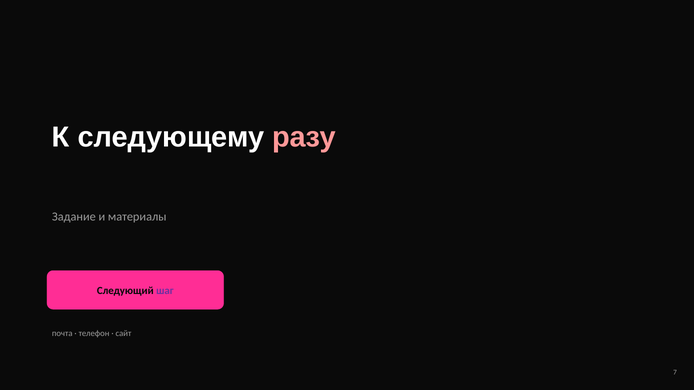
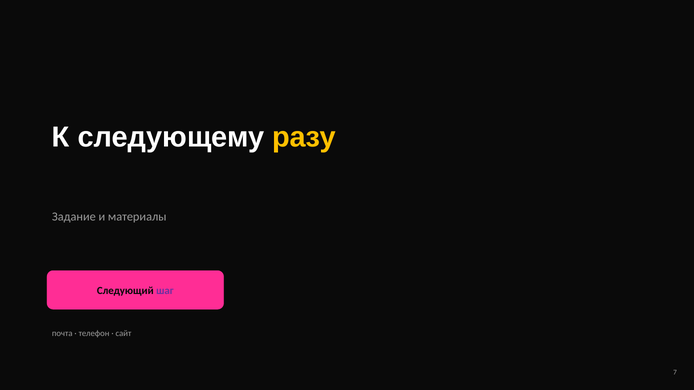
разу colour: pink -> yellow (304, 137)
